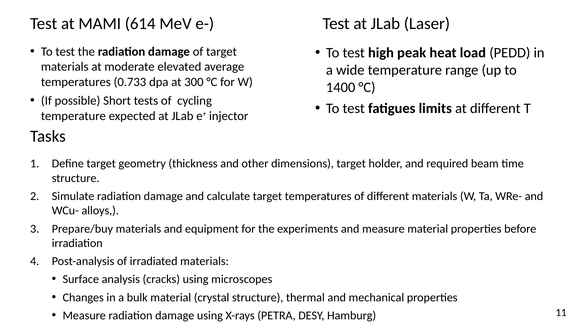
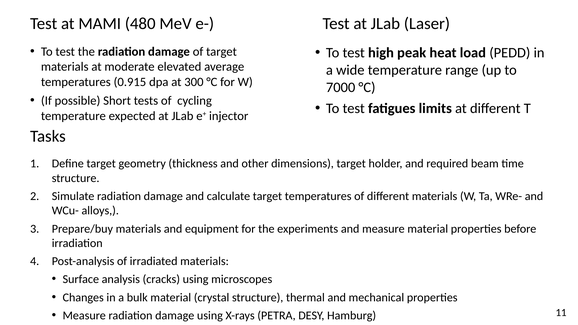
614: 614 -> 480 (140, 24)
0.733: 0.733 -> 0.915 (130, 82)
1400: 1400 -> 7000 (341, 87)
